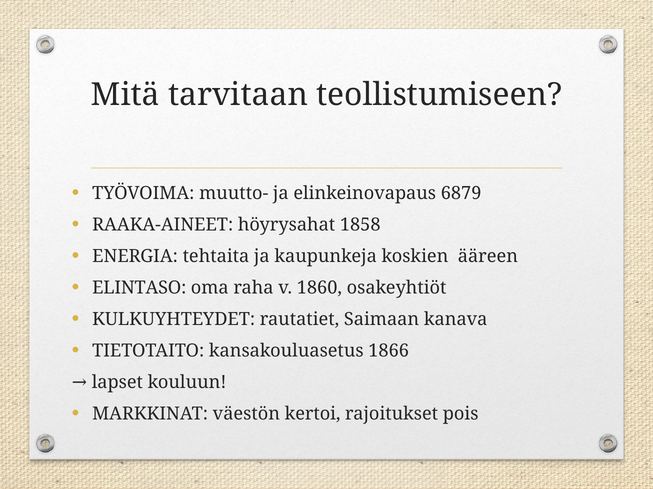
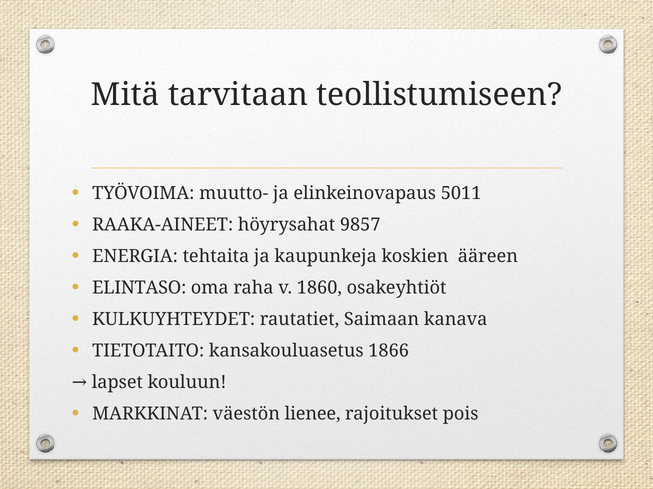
6879: 6879 -> 5011 (461, 193)
1858: 1858 -> 9857 (360, 225)
kertoi: kertoi -> lienee (313, 414)
